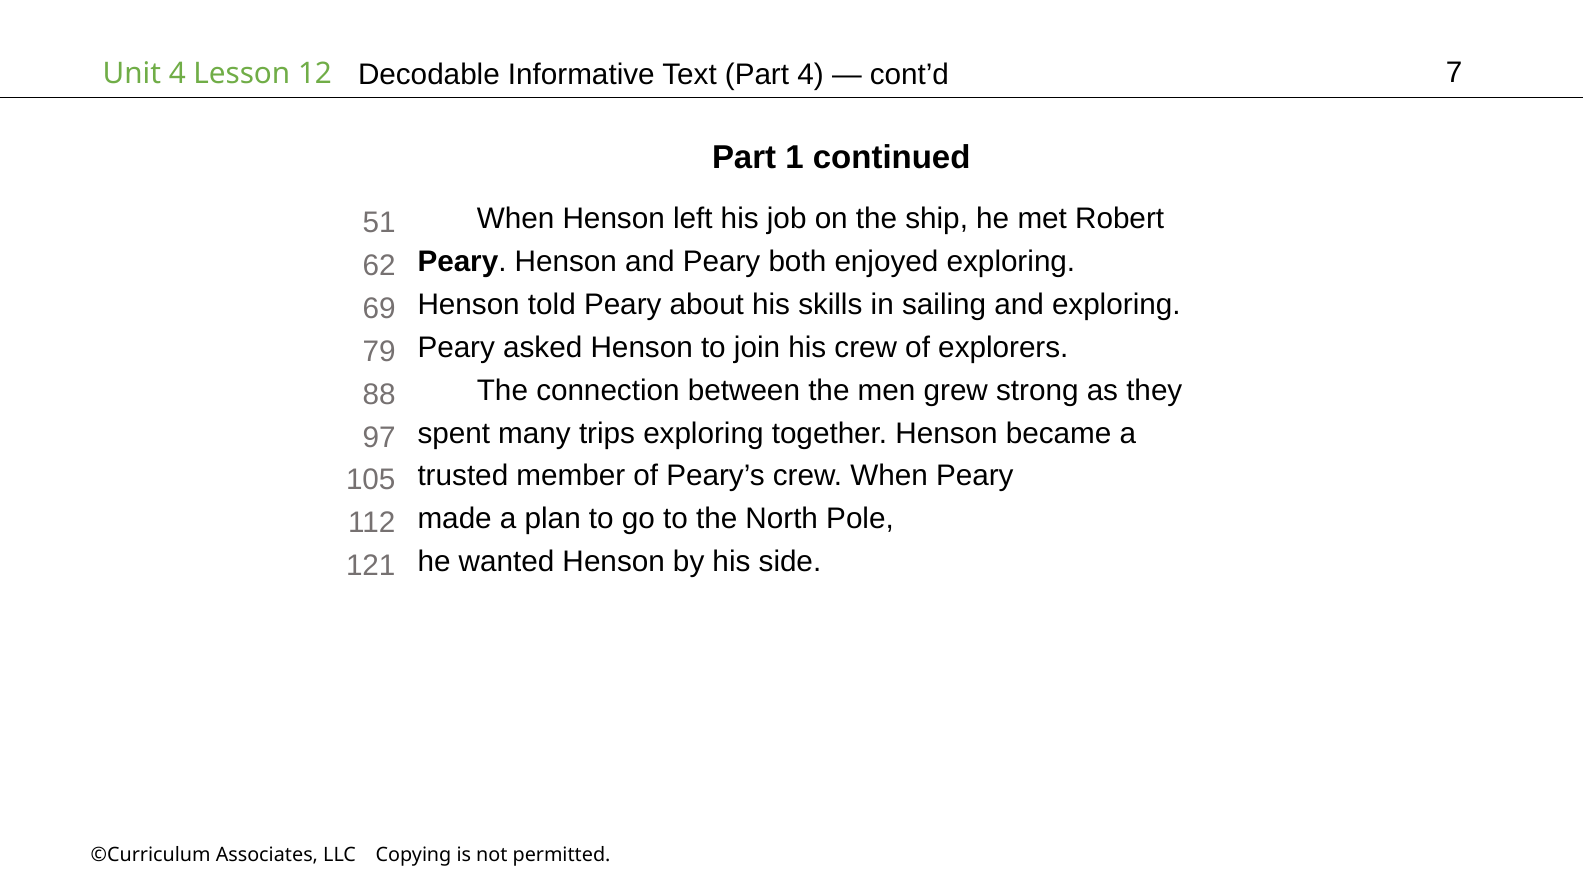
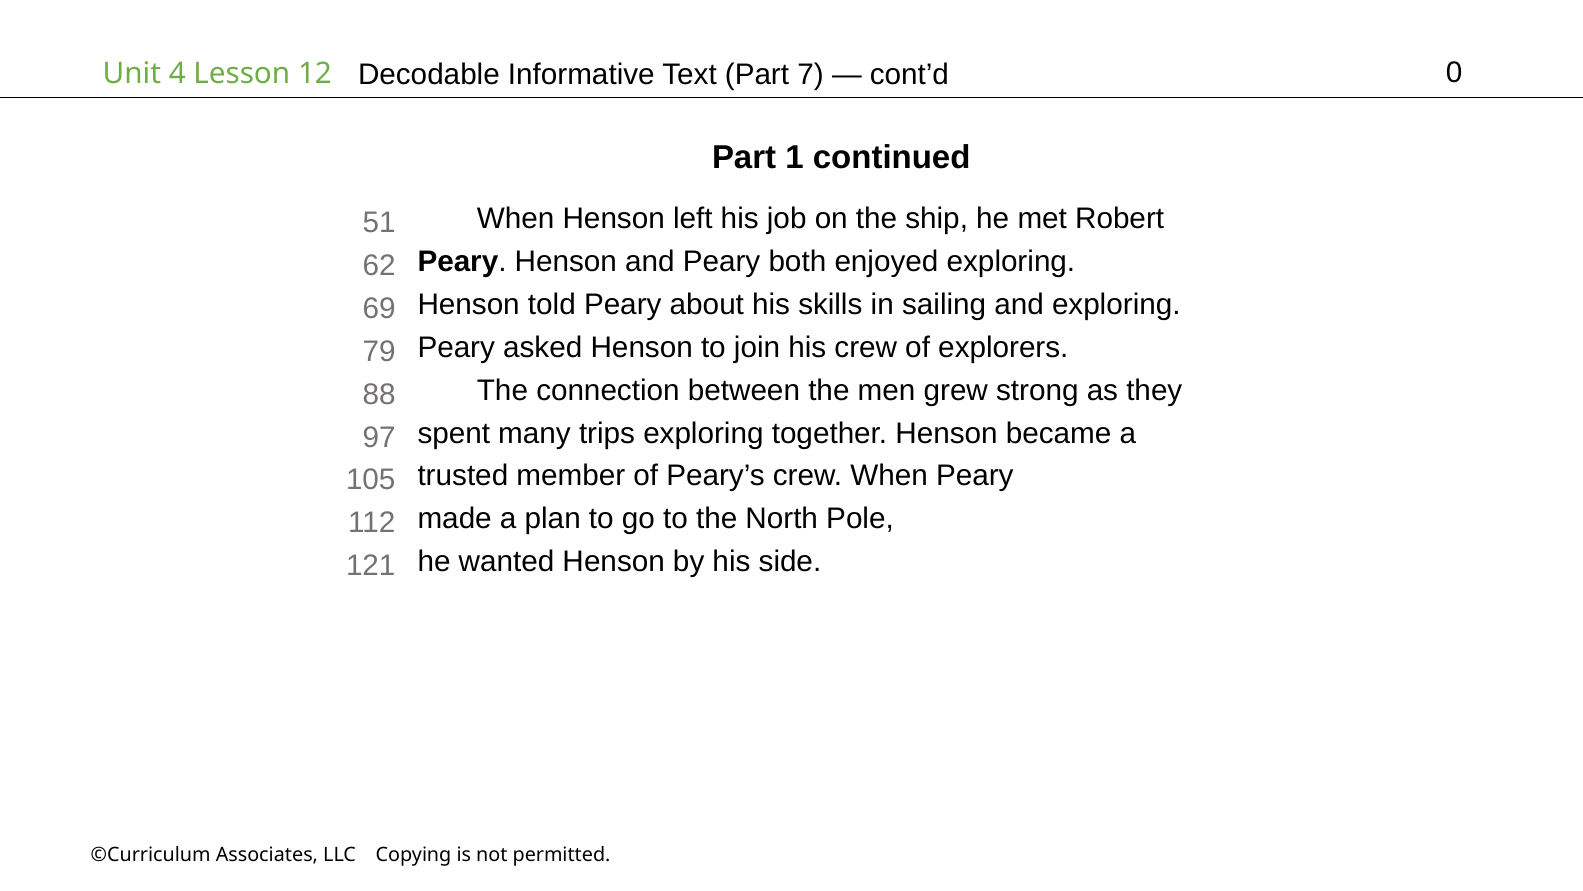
Part 4: 4 -> 7 (811, 74)
7: 7 -> 0 (1454, 73)
